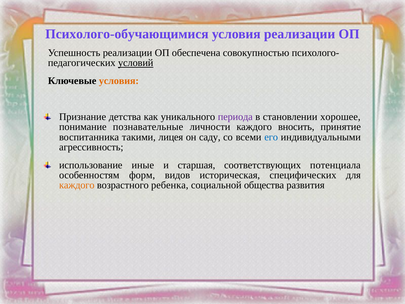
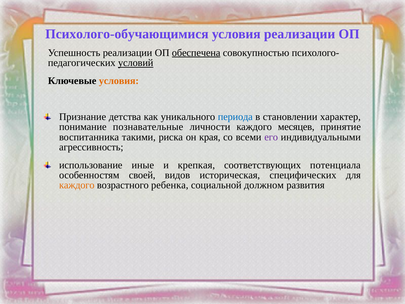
обеспечена underline: none -> present (196, 53)
периода colour: purple -> blue (235, 117)
хорошее: хорошее -> характер (340, 117)
вносить: вносить -> месяцев (296, 127)
лицея: лицея -> риска (171, 137)
саду: саду -> края (210, 137)
его colour: blue -> purple (271, 137)
старшая: старшая -> крепкая (196, 165)
форм: форм -> своей (142, 175)
общества: общества -> должном (264, 185)
